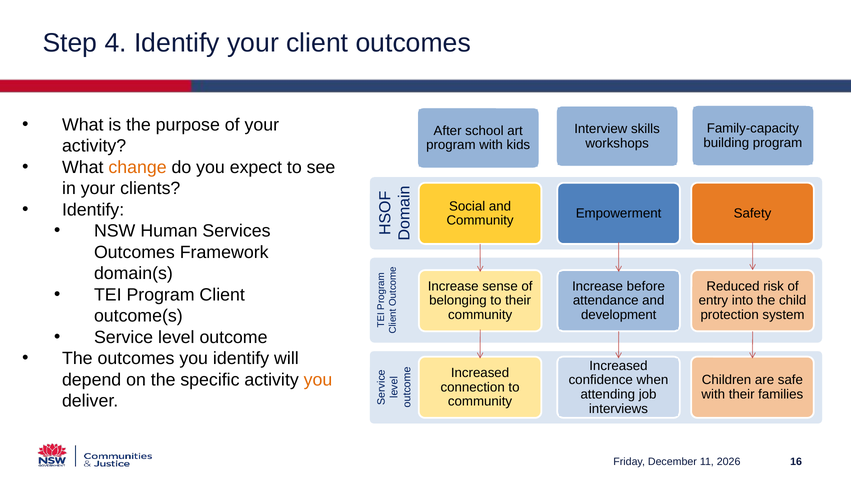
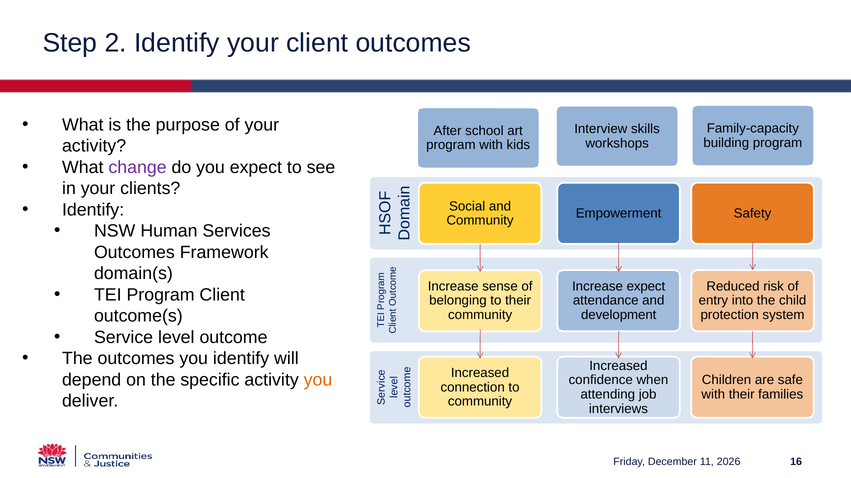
4: 4 -> 2 (116, 43)
change colour: orange -> purple (138, 167)
Increase before: before -> expect (646, 287)
